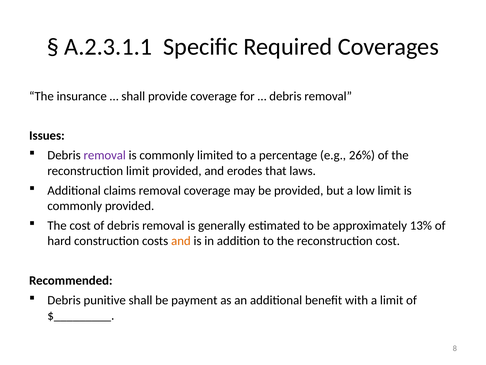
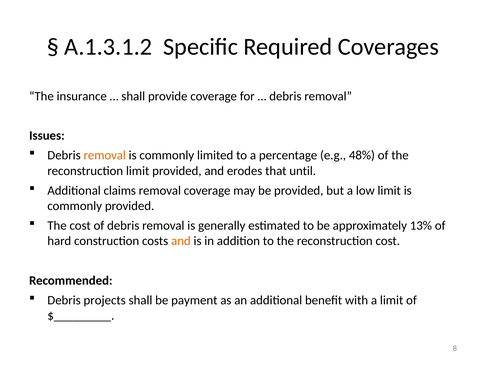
A.2.3.1.1: A.2.3.1.1 -> A.1.3.1.2 (108, 47)
removal colour: purple -> orange (105, 155)
26%: 26% -> 48% (362, 155)
laws: laws -> until (303, 171)
punitive: punitive -> projects (105, 300)
